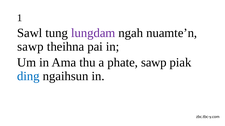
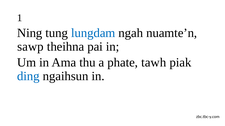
Sawl: Sawl -> Ning (30, 33)
lungdam colour: purple -> blue (93, 33)
phate sawp: sawp -> tawh (154, 63)
